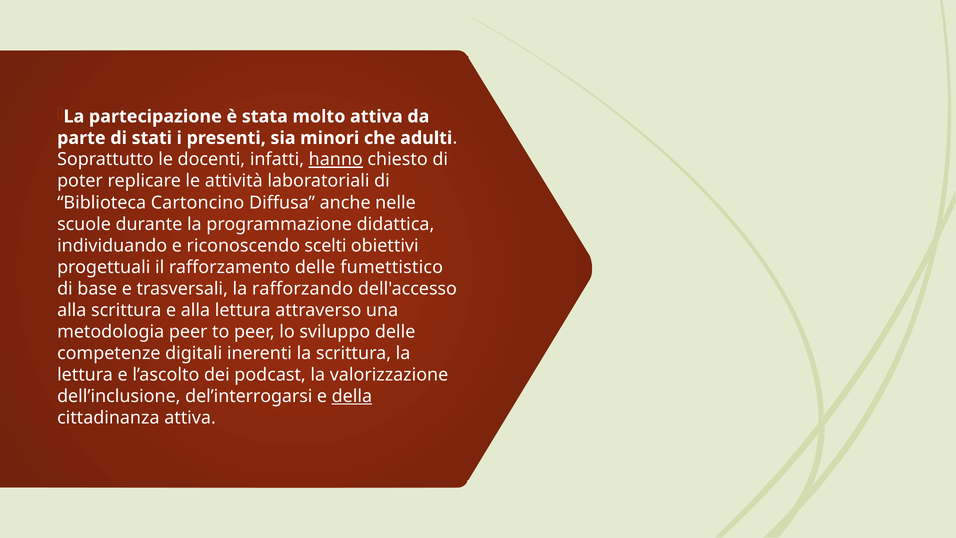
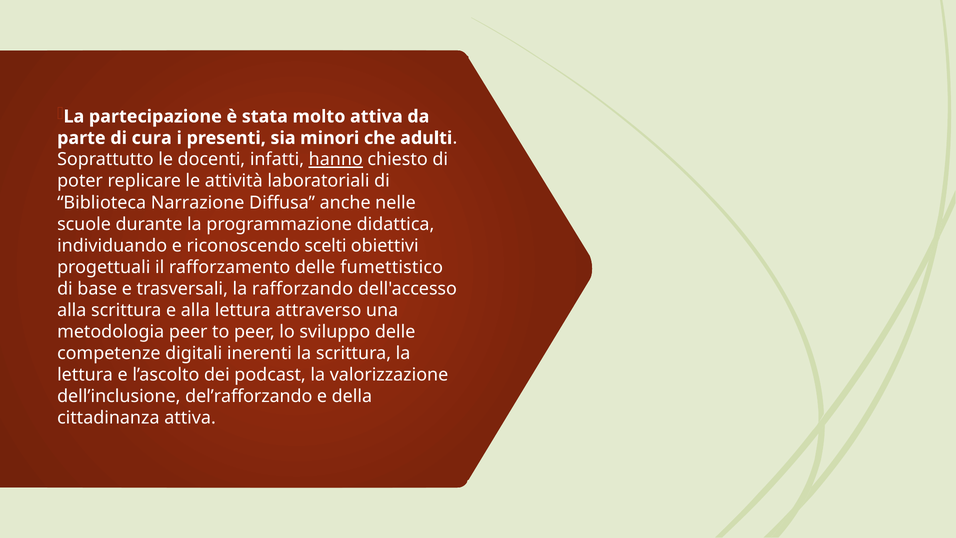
stati: stati -> cura (152, 138)
Cartoncino: Cartoncino -> Narrazione (198, 202)
del’interrogarsi: del’interrogarsi -> del’rafforzando (249, 396)
della underline: present -> none (352, 396)
